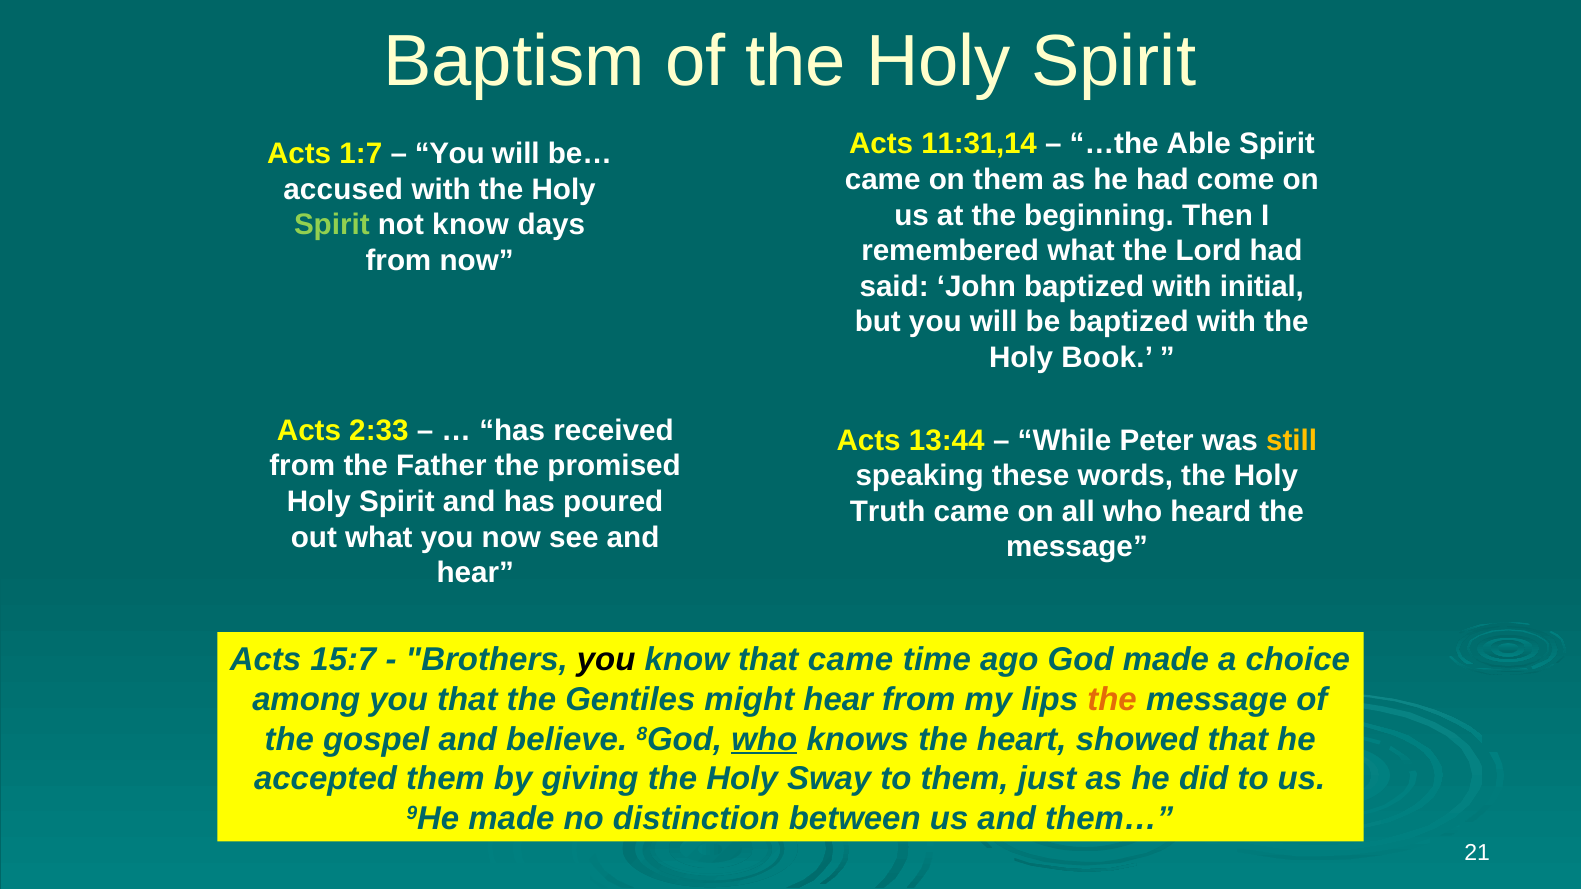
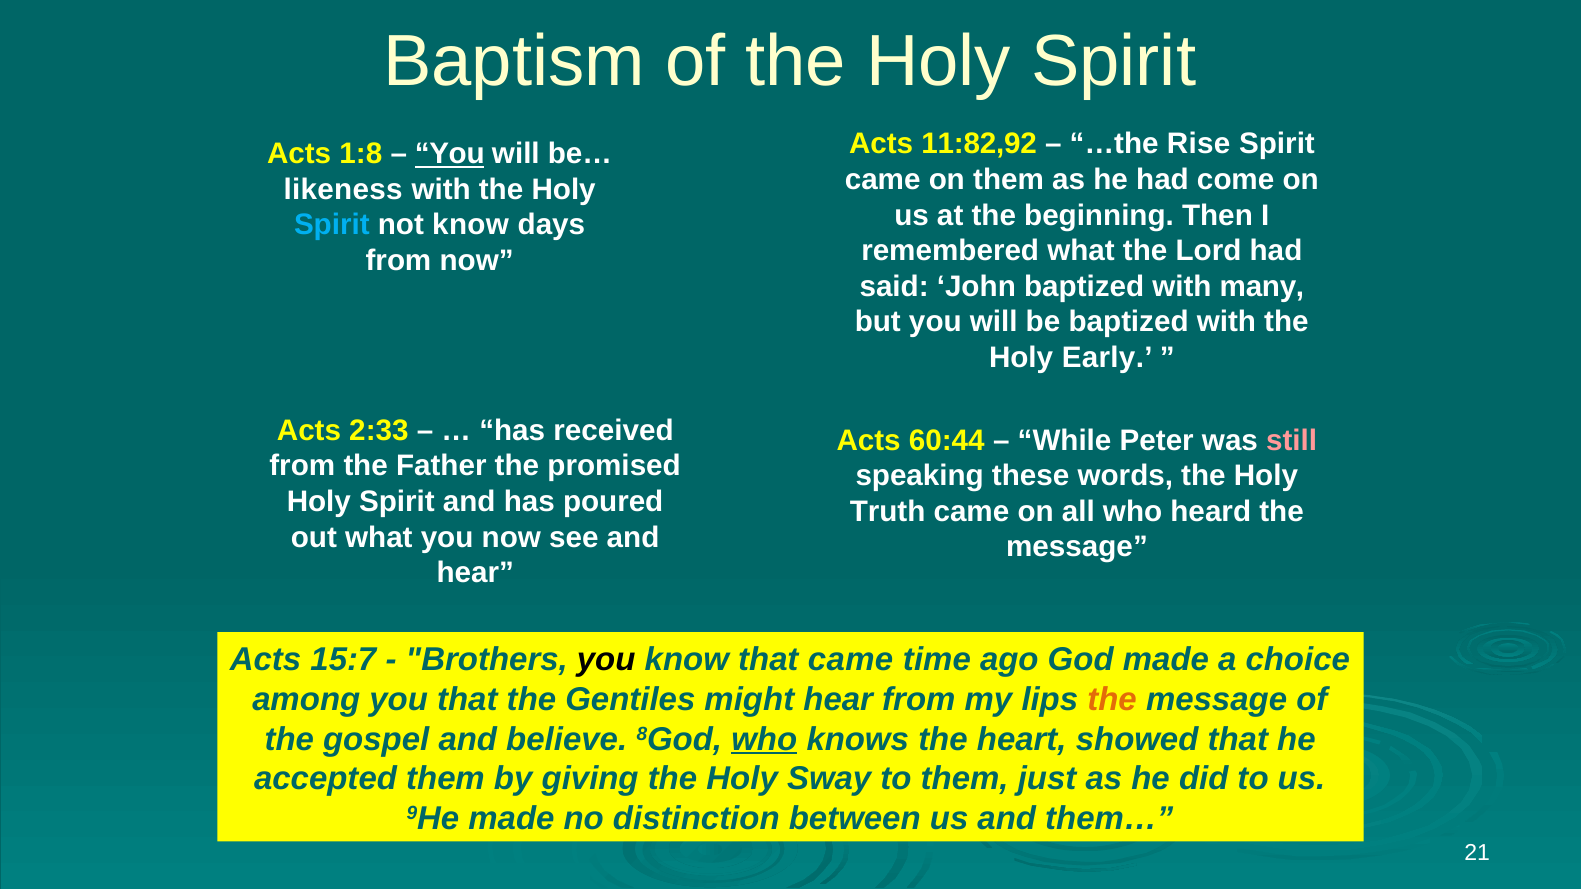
11:31,14: 11:31,14 -> 11:82,92 (979, 144)
Able: Able -> Rise (1199, 144)
1:7: 1:7 -> 1:8 (361, 154)
You underline: none -> present (450, 154)
accused: accused -> likeness (343, 190)
Spirit colour: light green -> light blue (332, 225)
initial: initial -> many (1262, 287)
Book: Book -> Early (1107, 358)
13:44: 13:44 -> 60:44 (947, 441)
still colour: yellow -> pink (1292, 441)
